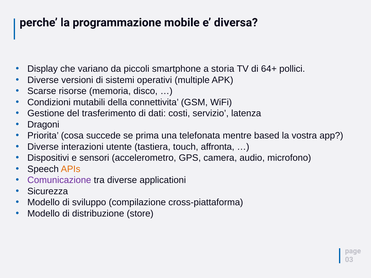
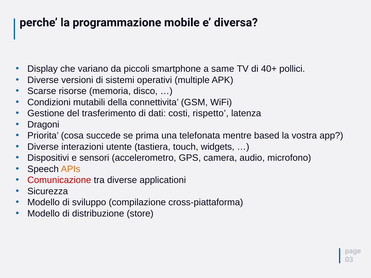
storia: storia -> same (223, 69)
64+: 64+ -> 40+ (269, 69)
servizio: servizio -> rispetto (211, 113)
affronta: affronta -> widgets (218, 147)
Comunicazione colour: purple -> red (59, 180)
